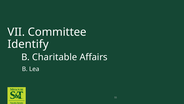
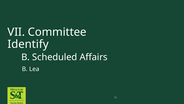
Charitable: Charitable -> Scheduled (55, 57)
